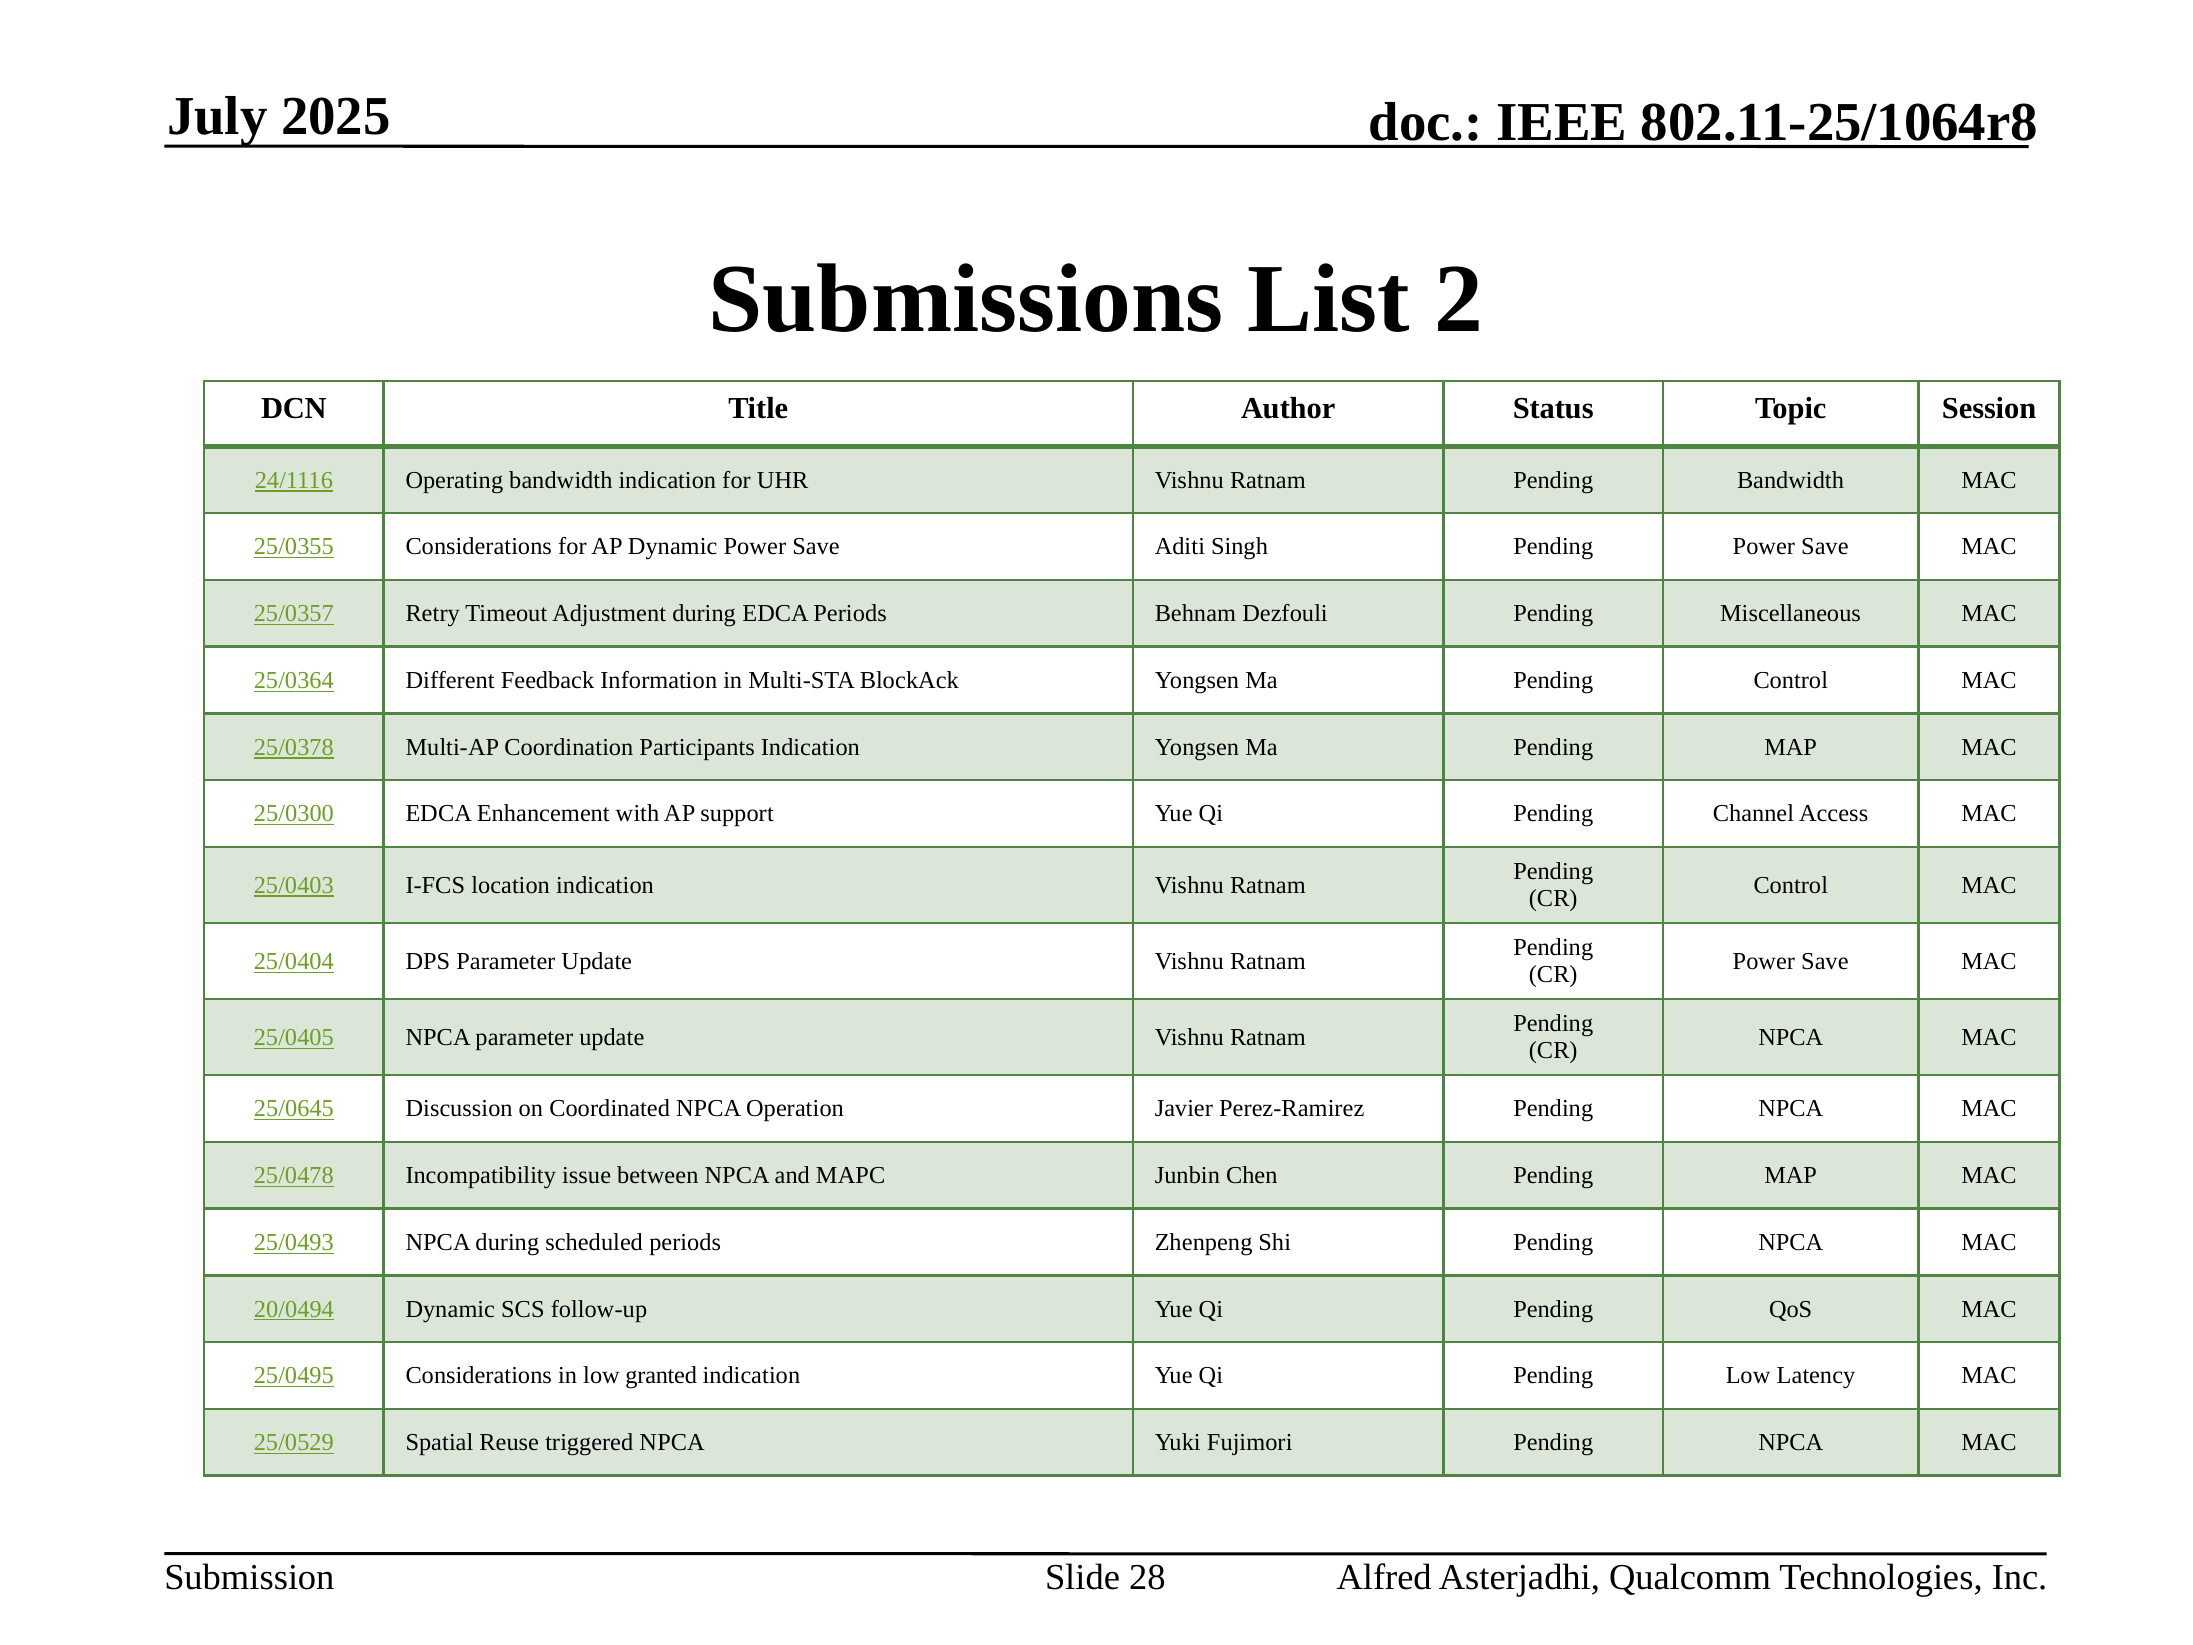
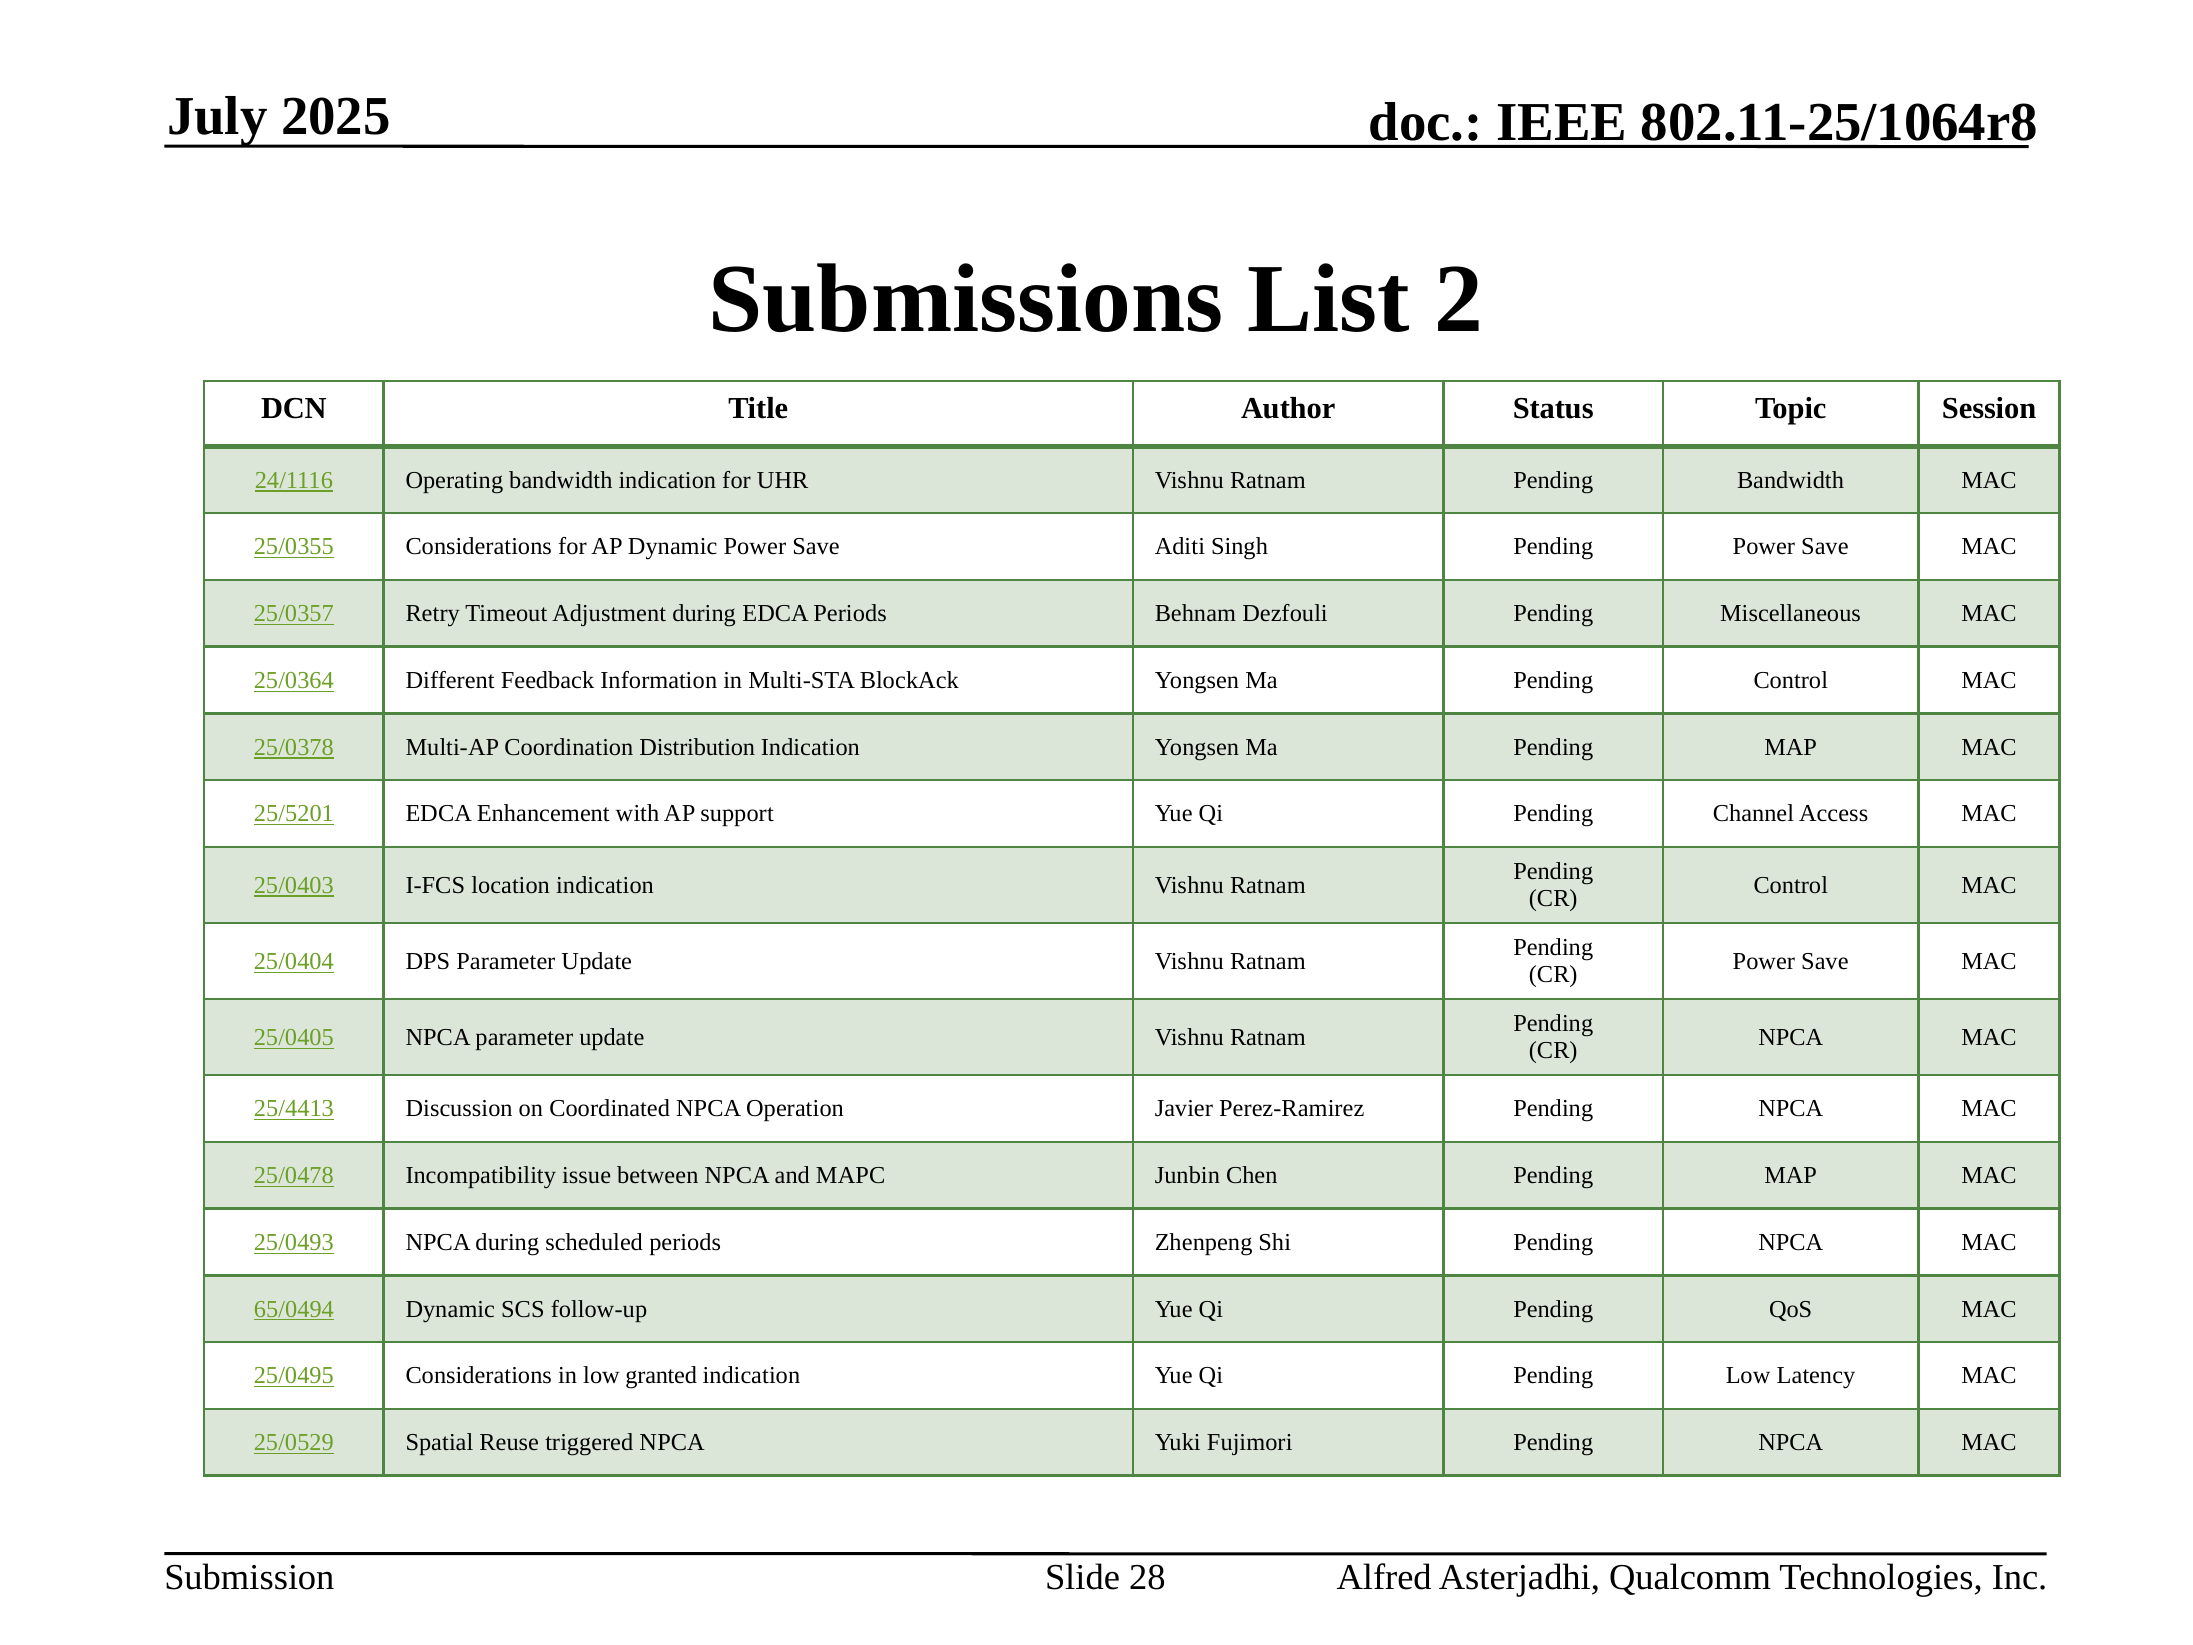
Participants: Participants -> Distribution (697, 747)
25/0300: 25/0300 -> 25/5201 (294, 814)
25/0645: 25/0645 -> 25/4413 (294, 1109)
20/0494: 20/0494 -> 65/0494 (294, 1309)
